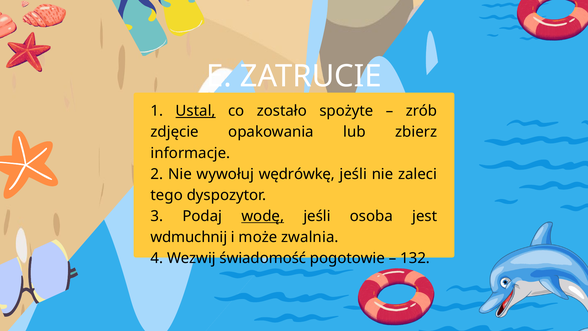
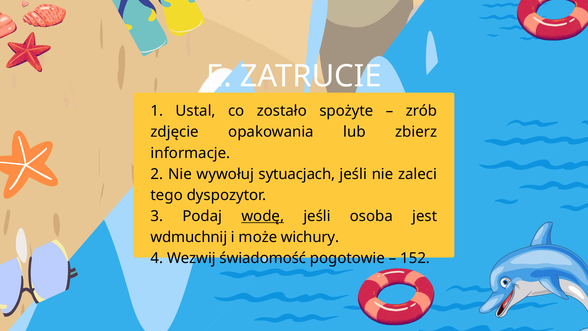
Ustal underline: present -> none (196, 111)
wędrówkę: wędrówkę -> sytuacjach (297, 174)
zwalnia: zwalnia -> wichury (310, 237)
132: 132 -> 152 (415, 258)
